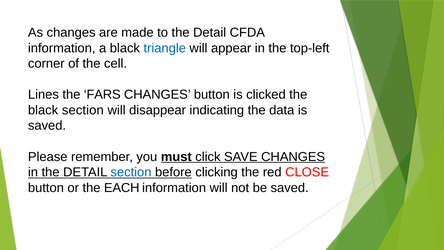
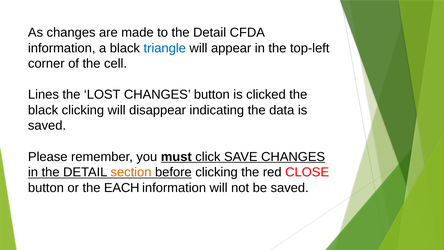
FARS: FARS -> LOST (102, 95)
black section: section -> clicking (83, 110)
section colour: blue -> orange (131, 172)
